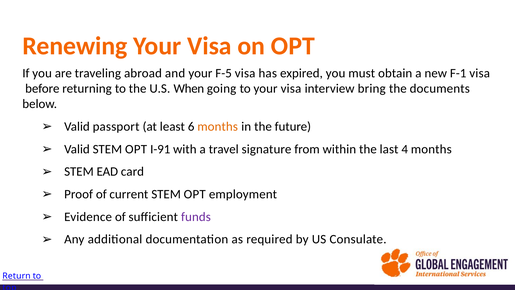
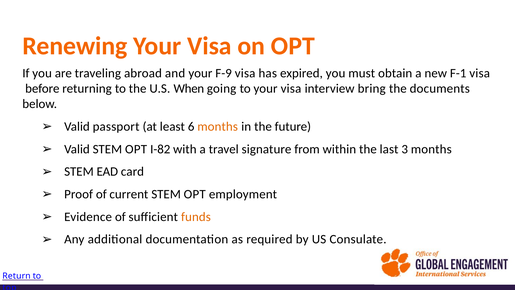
F-5: F-5 -> F-9 (224, 73)
I-91: I-91 -> I-82 (160, 149)
4: 4 -> 3 (405, 149)
funds colour: purple -> orange (196, 217)
